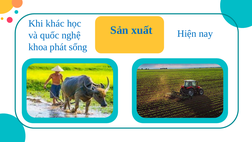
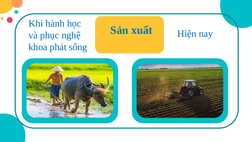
khác: khác -> hành (55, 23)
quốc: quốc -> phục (50, 35)
